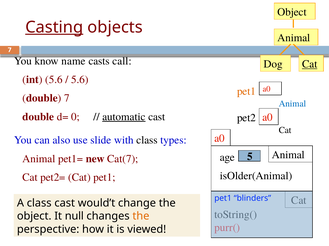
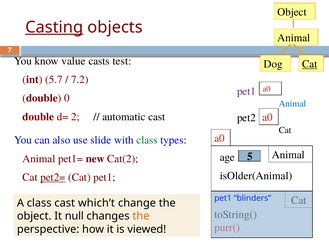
name: name -> value (74, 61)
call: call -> test (122, 61)
int 5.6: 5.6 -> 5.7 (54, 80)
5.6: 5.6 -> 7.2 (80, 80)
pet1 colour: orange -> purple (246, 92)
double 7: 7 -> 0 (67, 98)
0: 0 -> 2 (76, 117)
automatic underline: present -> none (124, 117)
class colour: black -> green (147, 141)
Cat(7: Cat(7 -> Cat(2 (123, 159)
pet2= underline: none -> present (53, 178)
would’t: would’t -> which’t (96, 204)
